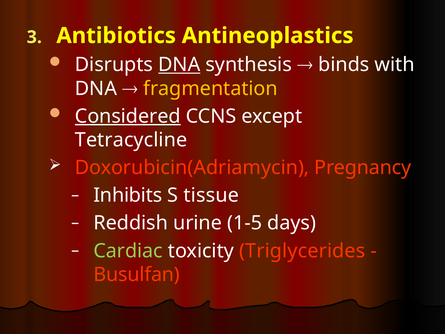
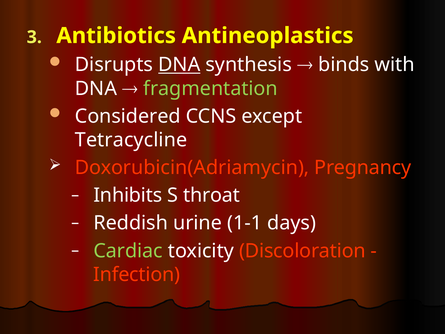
fragmentation colour: yellow -> light green (211, 88)
Considered underline: present -> none (128, 116)
tissue: tissue -> throat (211, 195)
1-5: 1-5 -> 1-1 (245, 223)
Triglycerides: Triglycerides -> Discoloration (302, 251)
Busulfan: Busulfan -> Infection (137, 274)
